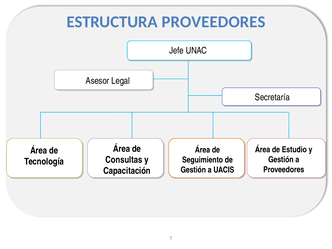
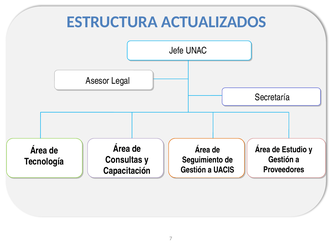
ESTRUCTURA PROVEEDORES: PROVEEDORES -> ACTUALIZADOS (214, 22)
